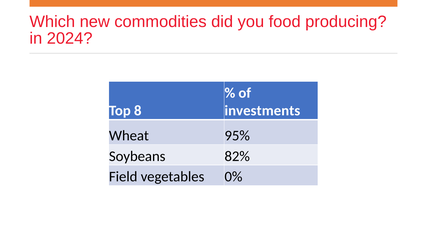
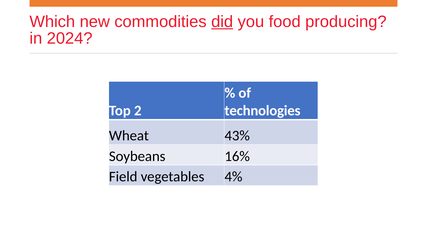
did underline: none -> present (222, 22)
8: 8 -> 2 (138, 111)
investments: investments -> technologies (262, 111)
95%: 95% -> 43% (237, 136)
82%: 82% -> 16% (237, 156)
0%: 0% -> 4% (233, 177)
